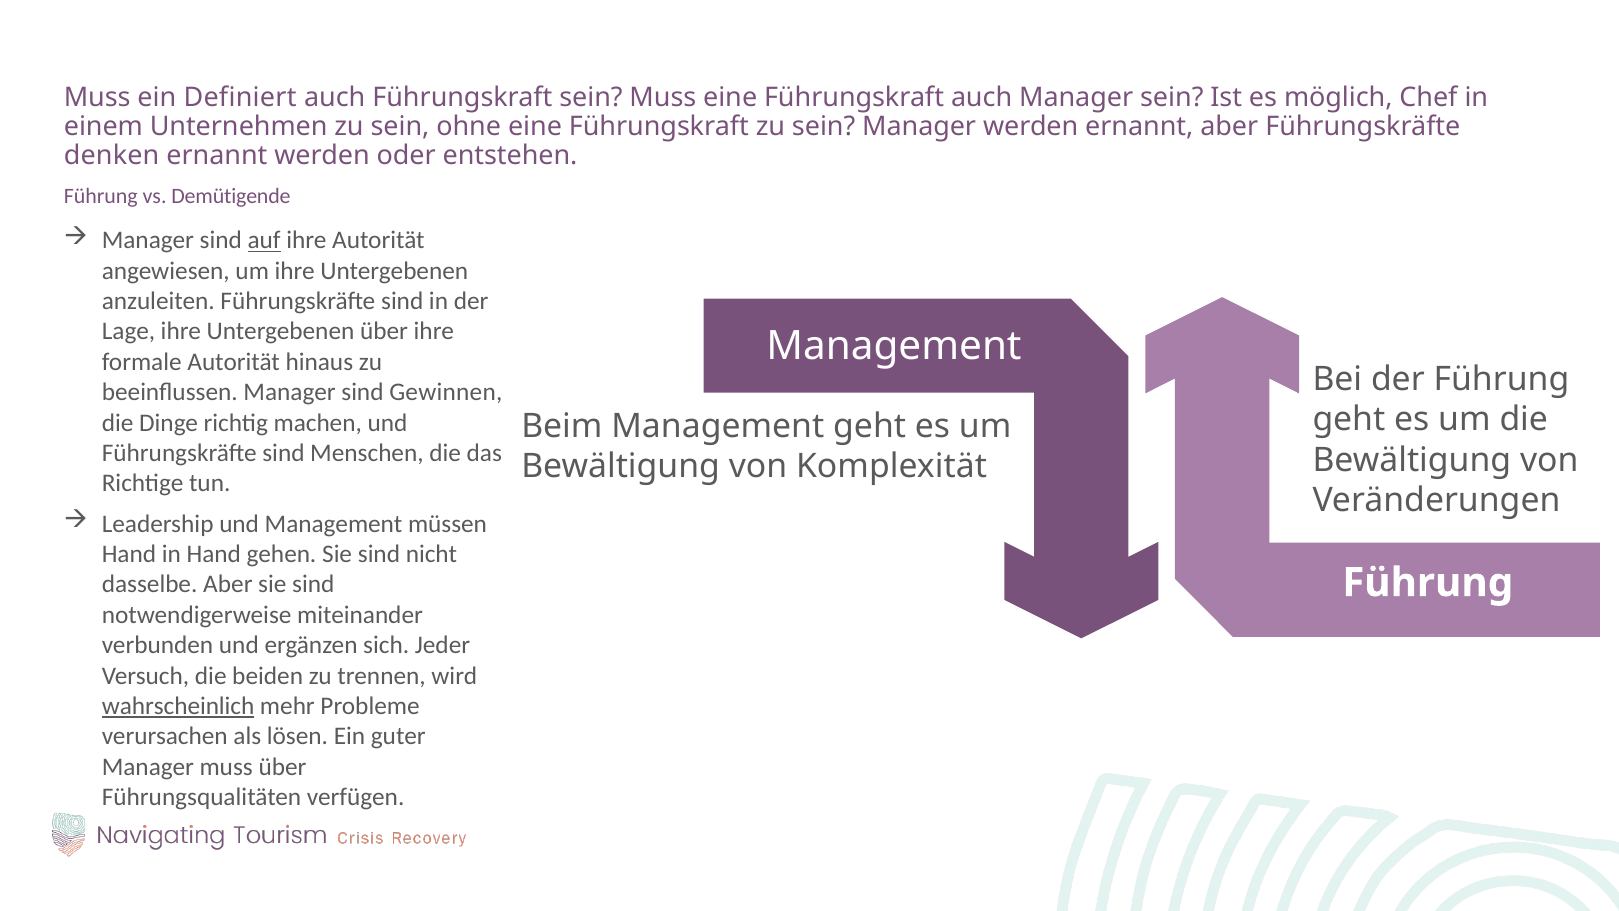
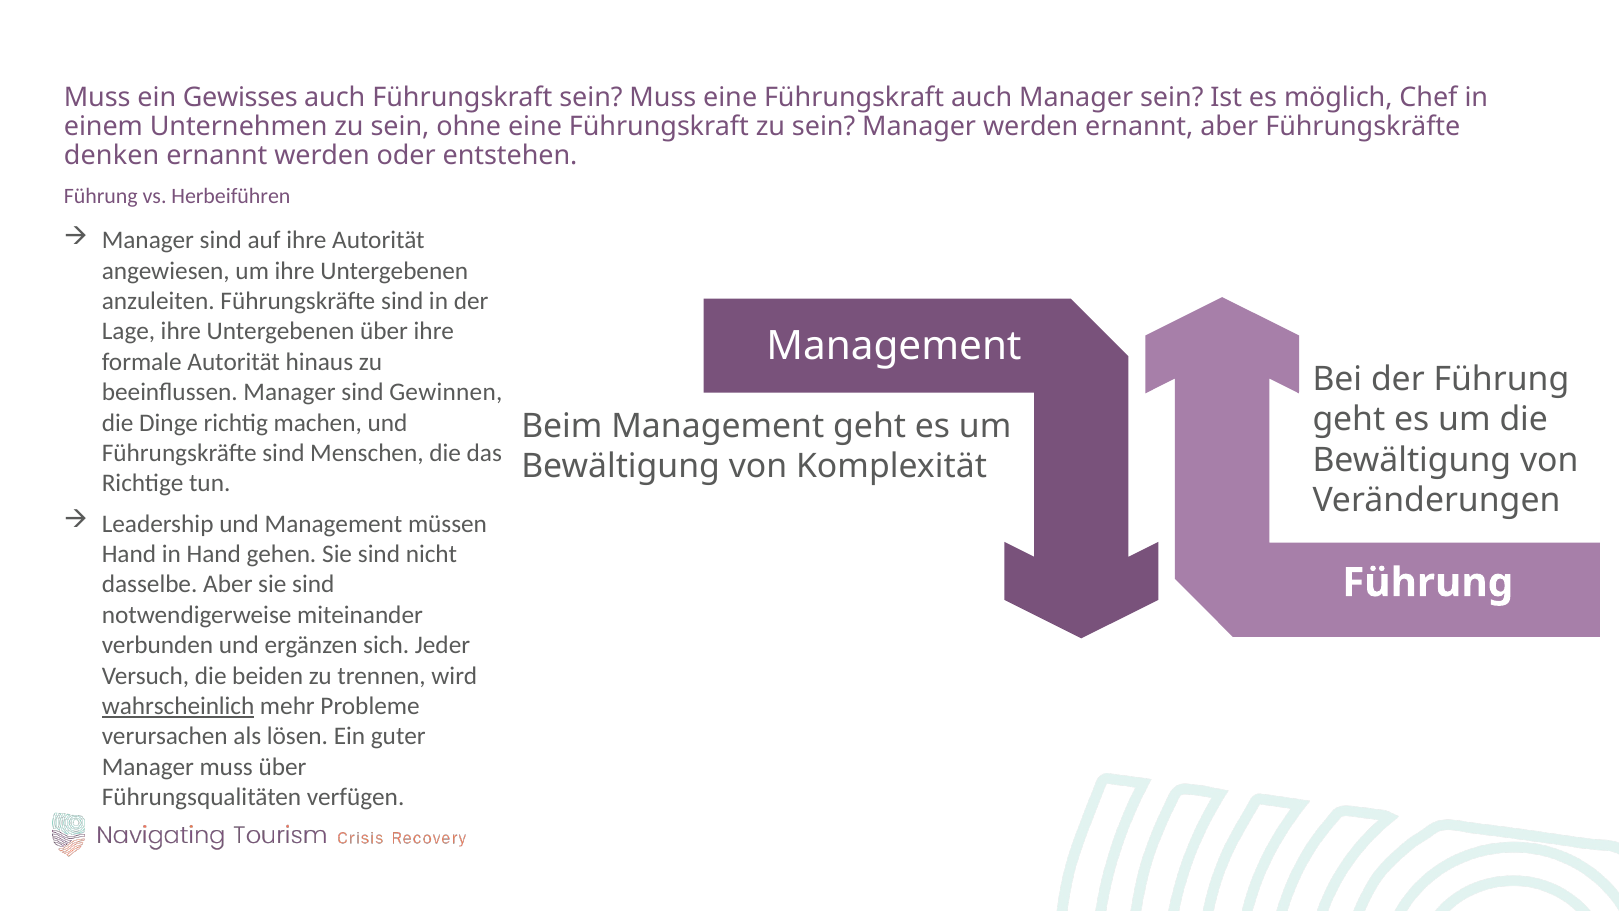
Definiert: Definiert -> Gewisses (240, 97)
Demütigende: Demütigende -> Herbeiführen (231, 196)
auf underline: present -> none (264, 240)
